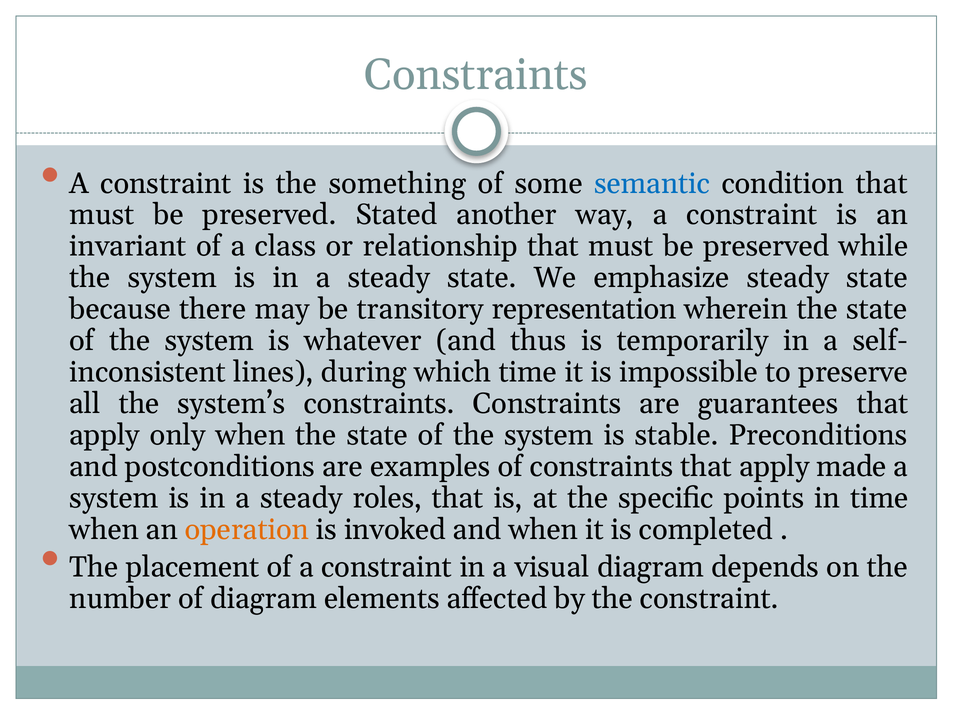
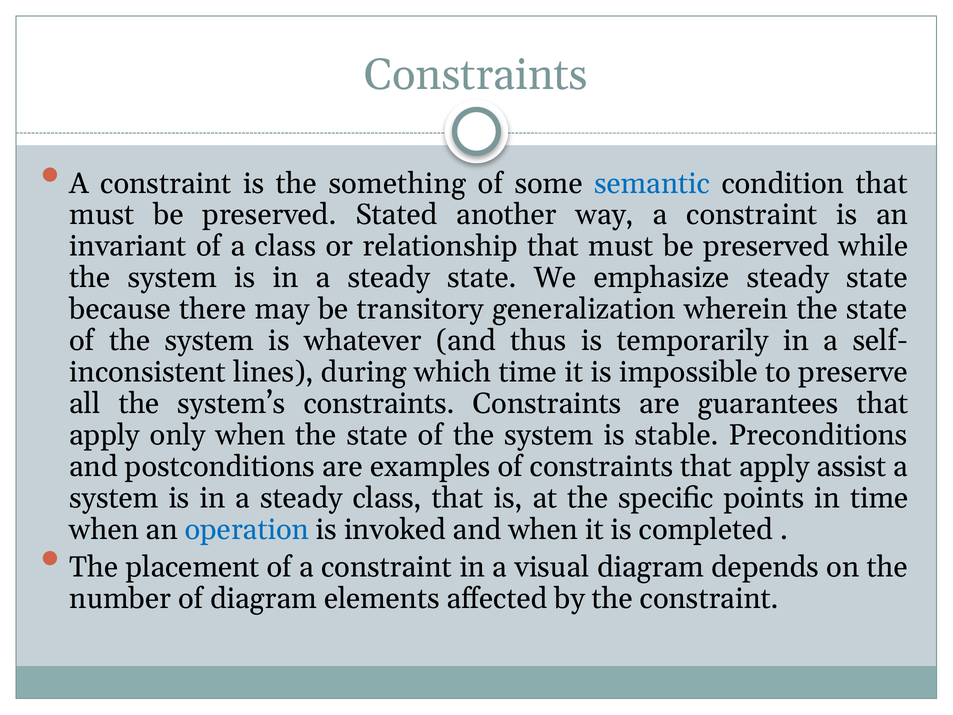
representation: representation -> generalization (584, 309)
made: made -> assist (851, 466)
steady roles: roles -> class (387, 498)
operation colour: orange -> blue (247, 529)
